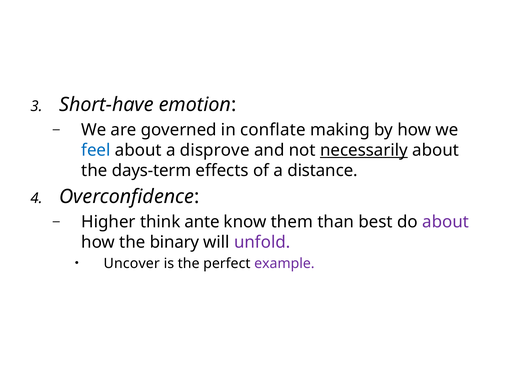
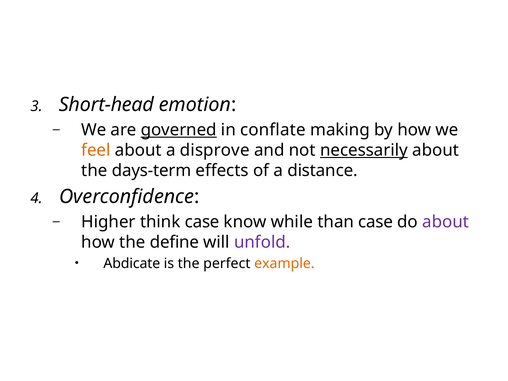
Short-have: Short-have -> Short-head (106, 105)
governed underline: none -> present (179, 130)
feel colour: blue -> orange (96, 150)
think ante: ante -> case (202, 222)
them: them -> while (292, 222)
than best: best -> case (376, 222)
binary: binary -> define (174, 242)
Uncover: Uncover -> Abdicate (132, 263)
example colour: purple -> orange (284, 263)
